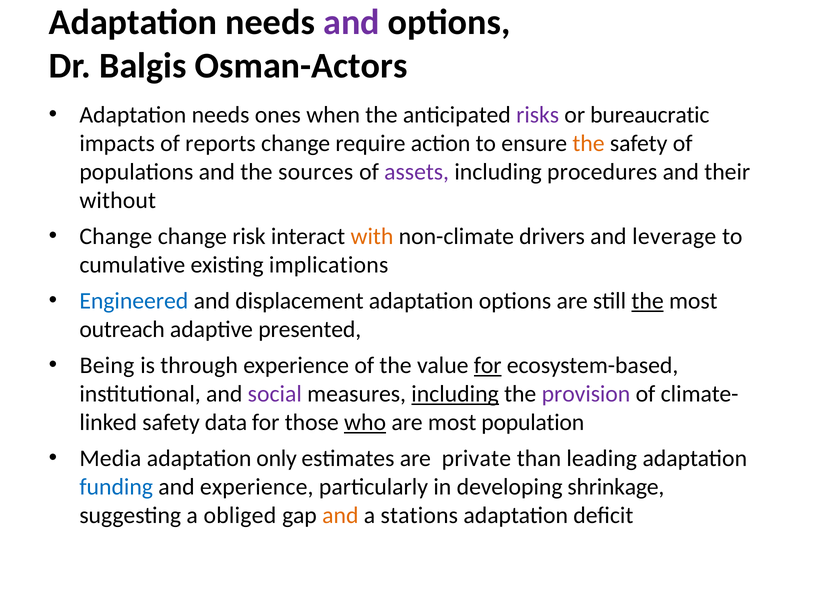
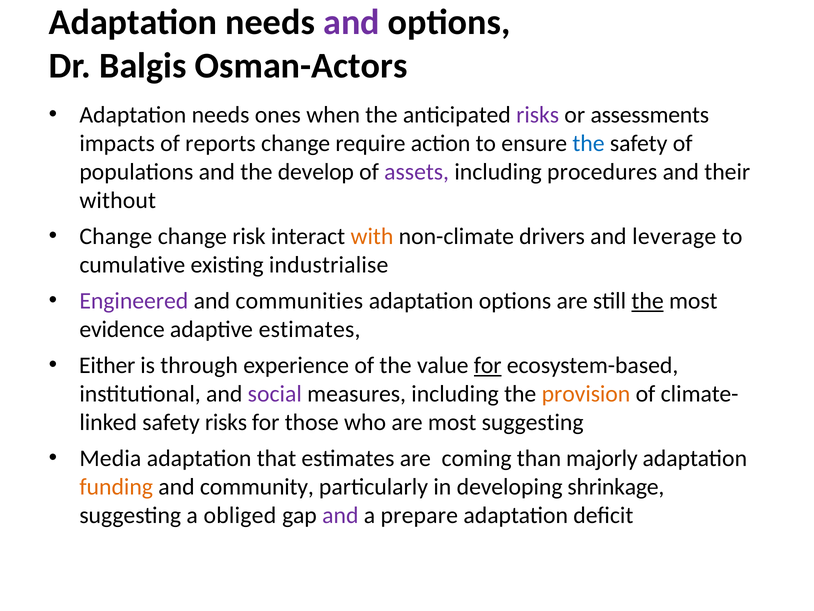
bureaucratic: bureaucratic -> assessments (650, 115)
the colour: orange -> blue (589, 143)
sources: sources -> develop (316, 172)
implications: implications -> industrialise (329, 265)
Engineered colour: blue -> purple (134, 301)
displacement: displacement -> communities (299, 301)
outreach: outreach -> evidence (122, 329)
adaptive presented: presented -> estimates (310, 329)
Being: Being -> Either (107, 365)
including underline: present -> none (455, 394)
provision colour: purple -> orange (586, 394)
safety data: data -> risks (226, 422)
who underline: present -> none (365, 422)
most population: population -> suggesting (533, 422)
only: only -> that (277, 458)
private: private -> coming (477, 458)
leading: leading -> majorly (602, 458)
funding colour: blue -> orange (116, 487)
and experience: experience -> community (257, 487)
and colour: orange -> purple (340, 515)
stations: stations -> prepare (419, 515)
